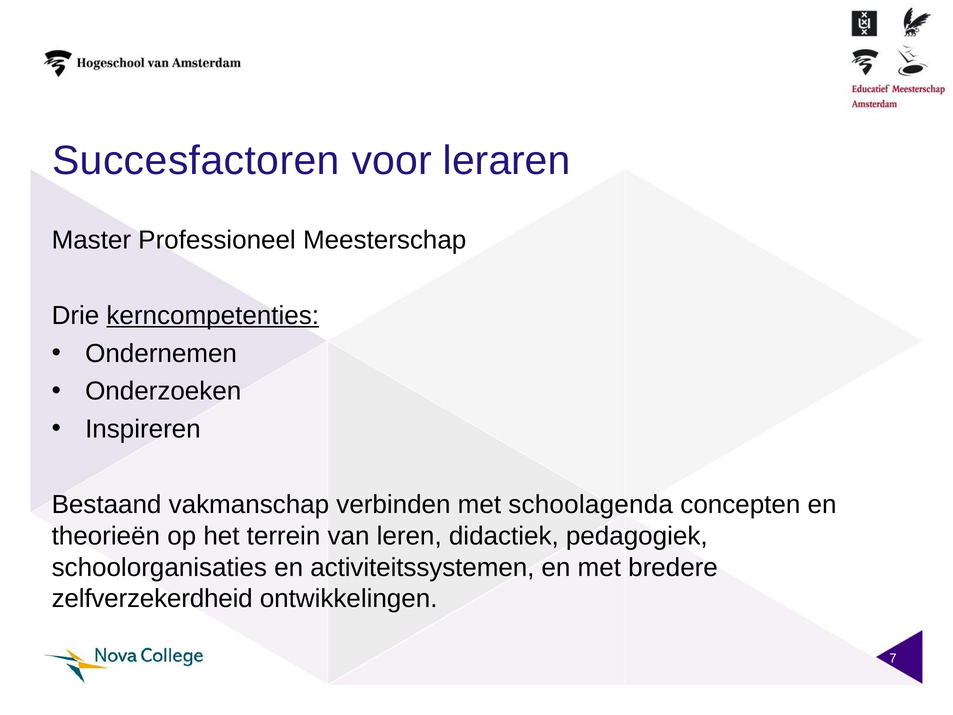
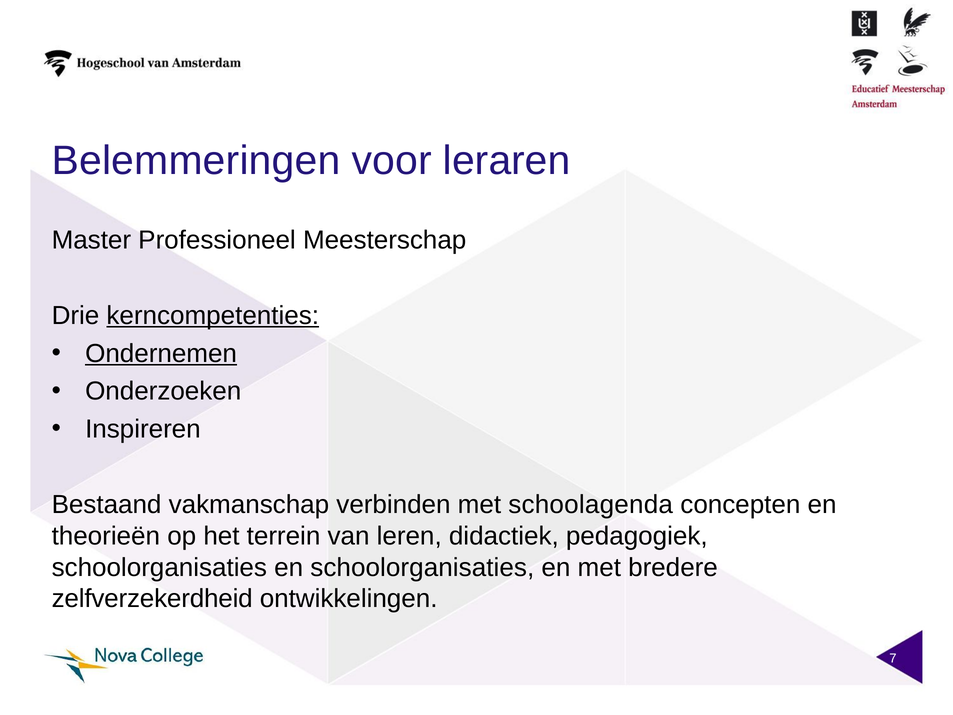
Succesfactoren: Succesfactoren -> Belemmeringen (196, 161)
Ondernemen underline: none -> present (161, 353)
en activiteitssystemen: activiteitssystemen -> schoolorganisaties (422, 567)
